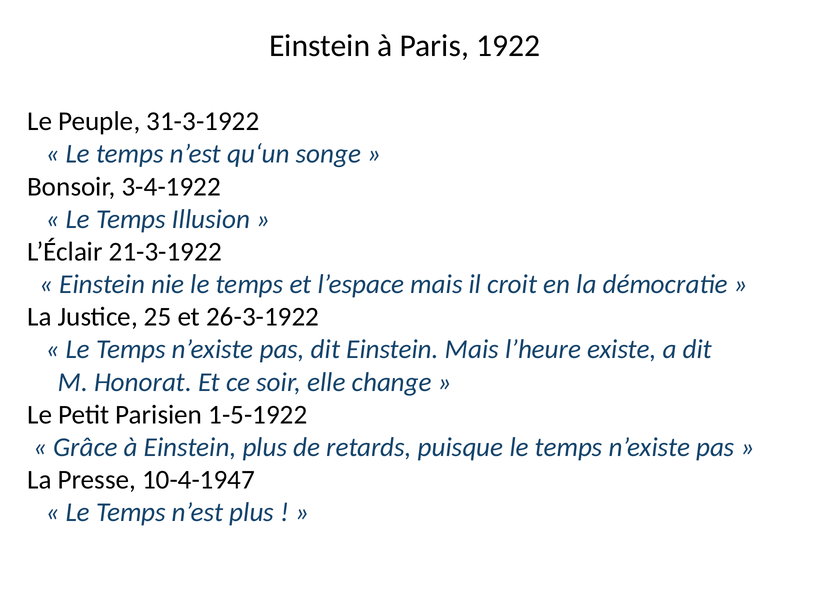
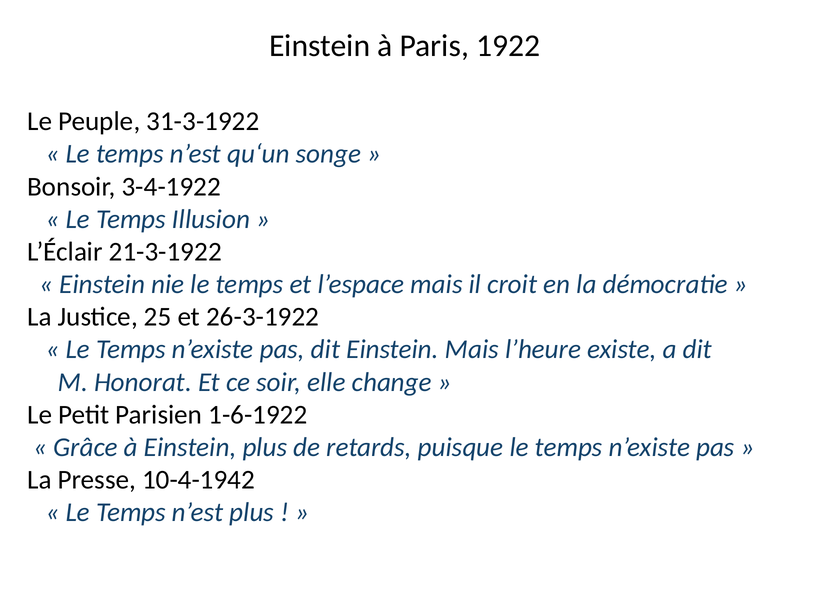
1-5-1922: 1-5-1922 -> 1-6-1922 (258, 415)
10-4-1947: 10-4-1947 -> 10-4-1942 (199, 480)
